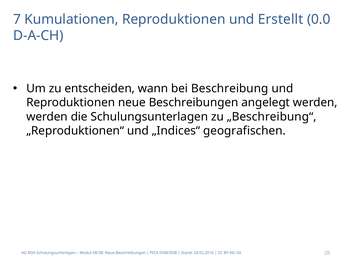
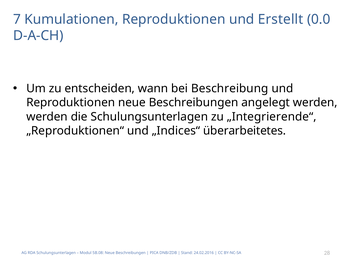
„Beschreibung“: „Beschreibung“ -> „Integrierende“ (272, 116)
geografischen: geografischen -> überarbeitetes (245, 130)
